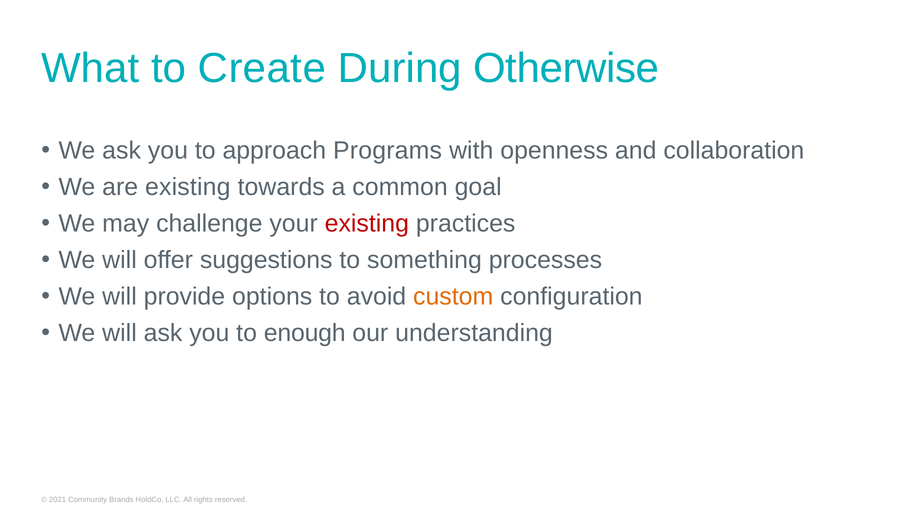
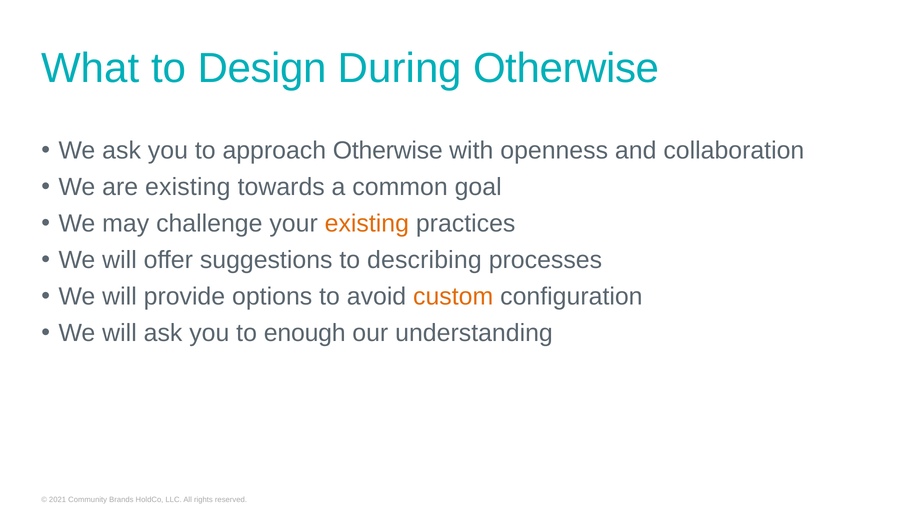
Create: Create -> Design (262, 69)
approach Programs: Programs -> Otherwise (388, 151)
existing colour: red -> orange (367, 224)
something: something -> describing (424, 260)
